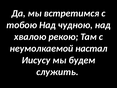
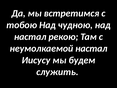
хвалою: хвалою -> настал (30, 37)
